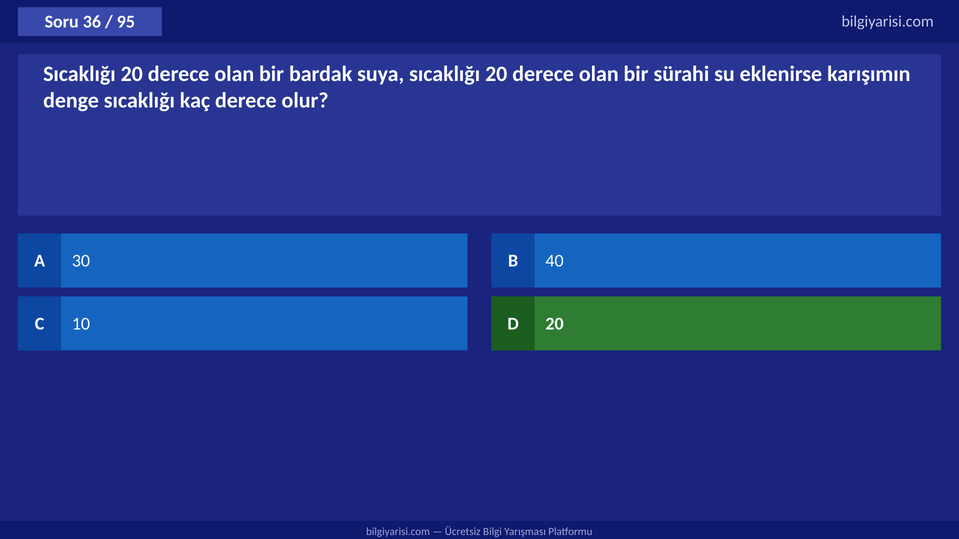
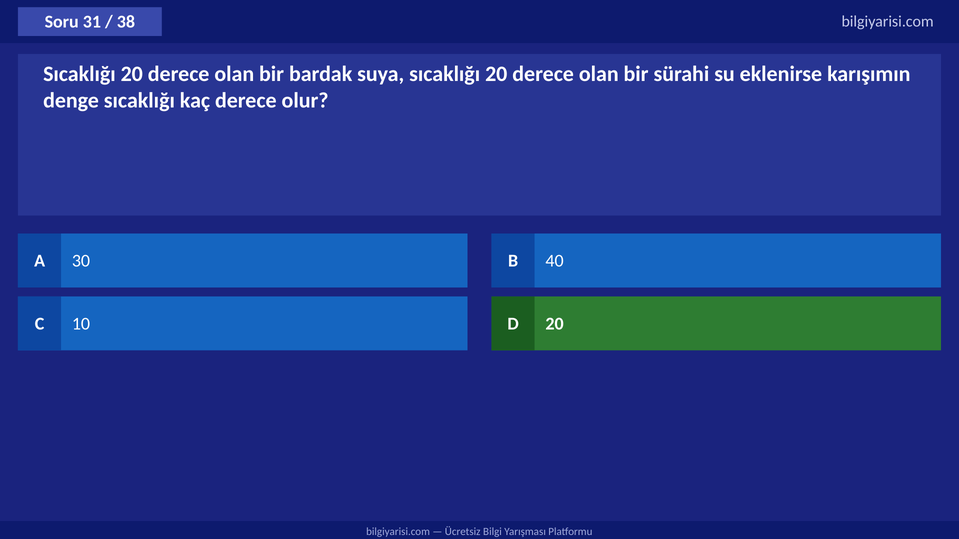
36: 36 -> 31 (92, 22)
95: 95 -> 38 (126, 22)
